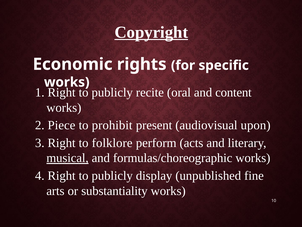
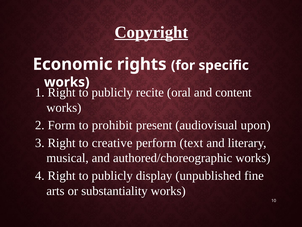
Piece: Piece -> Form (62, 125)
folklore: folklore -> creative (112, 143)
acts: acts -> text (191, 143)
musical underline: present -> none (67, 158)
formulas/choreographic: formulas/choreographic -> authored/choreographic (173, 158)
